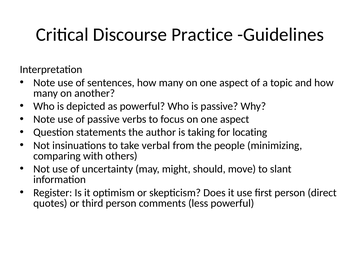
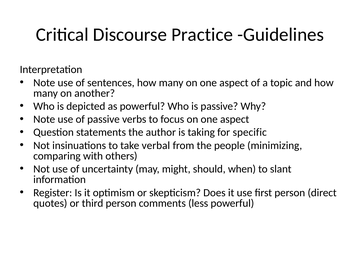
locating: locating -> specific (250, 132)
move: move -> when (242, 169)
